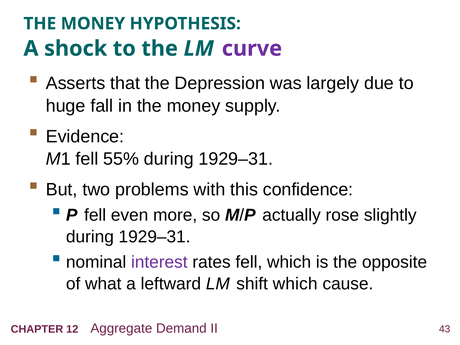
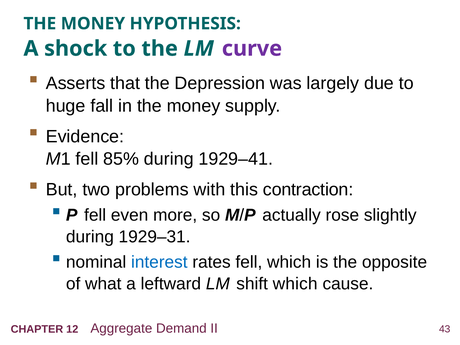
55%: 55% -> 85% (121, 159)
1929–31: 1929–31 -> 1929–41 (236, 159)
confidence: confidence -> contraction (308, 190)
interest colour: purple -> blue (159, 262)
